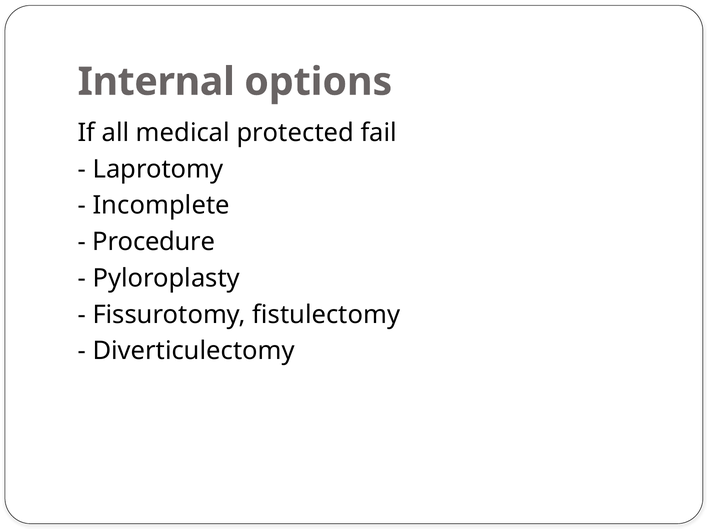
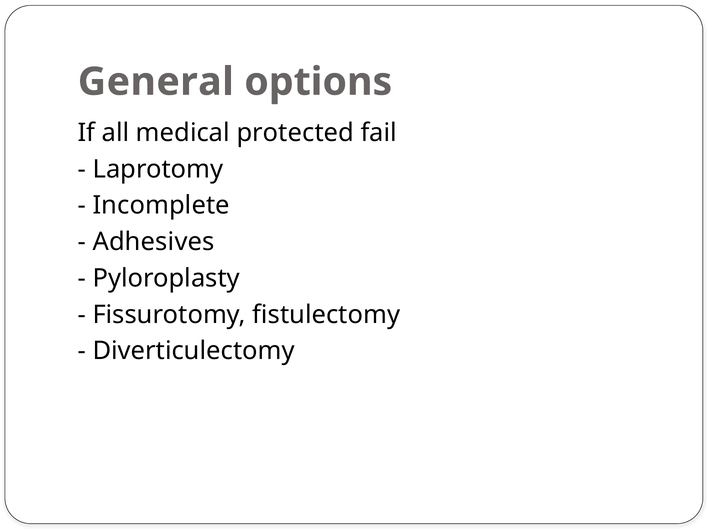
Internal: Internal -> General (156, 82)
Procedure: Procedure -> Adhesives (154, 242)
